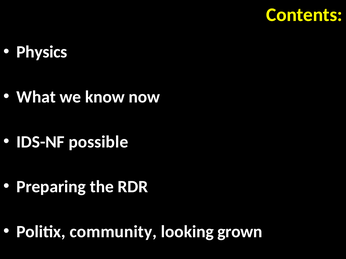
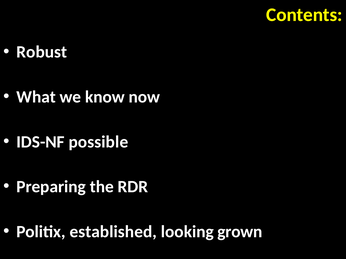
Physics: Physics -> Robust (42, 52)
community: community -> established (113, 232)
